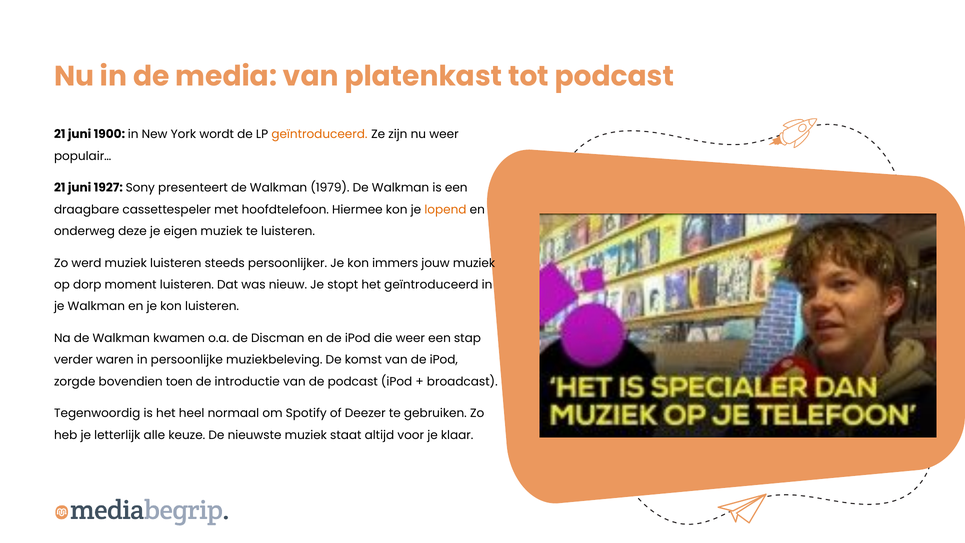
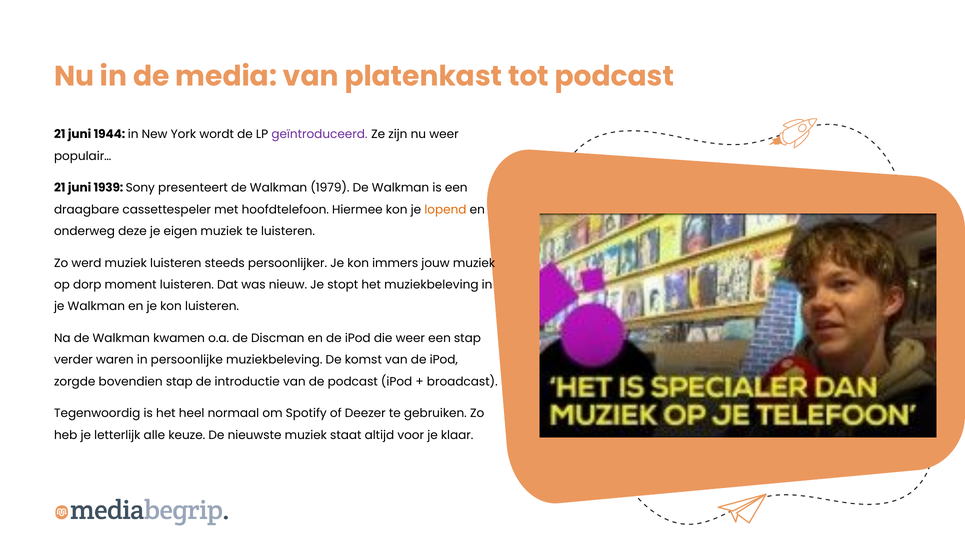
1900: 1900 -> 1944 (109, 134)
geïntroduceerd colour: orange -> purple (319, 134)
1927: 1927 -> 1939 (108, 188)
het geïntroduceerd: geïntroduceerd -> muziekbeleving (431, 285)
bovendien toen: toen -> stap (179, 382)
